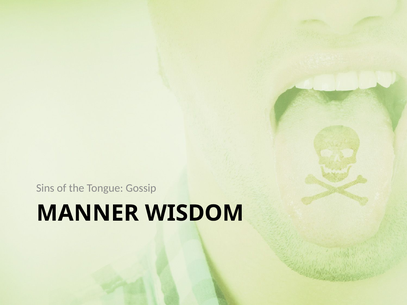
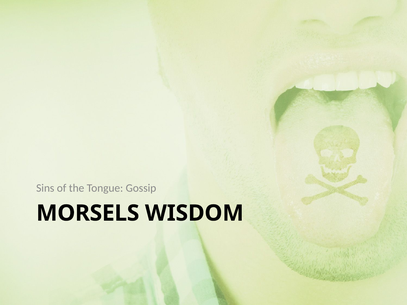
MANNER: MANNER -> MORSELS (88, 213)
